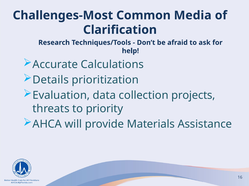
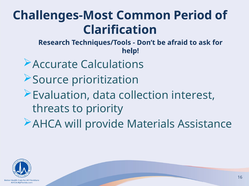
Media: Media -> Period (193, 15)
Details: Details -> Source (51, 80)
projects: projects -> interest (193, 96)
